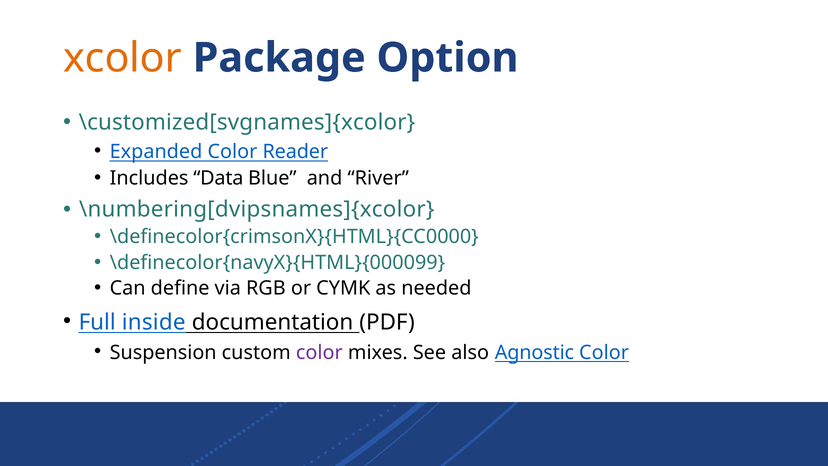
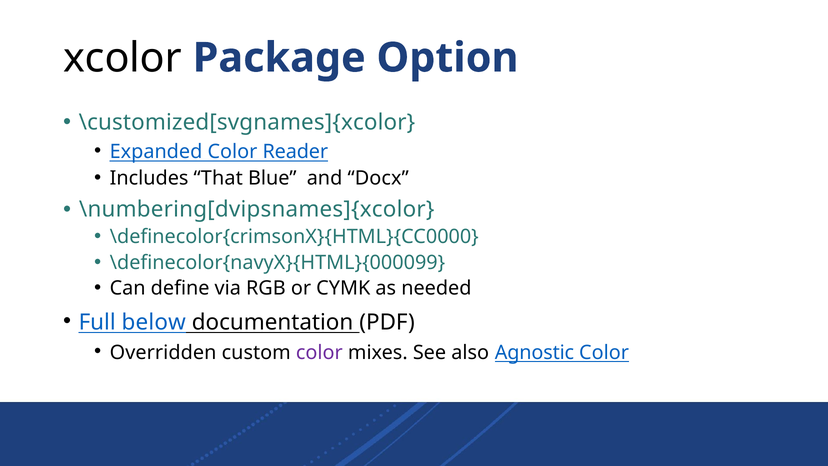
xcolor colour: orange -> black (123, 58)
Data: Data -> That (218, 178)
River: River -> Docx (378, 178)
inside: inside -> below (154, 322)
Suspension: Suspension -> Overridden (163, 352)
